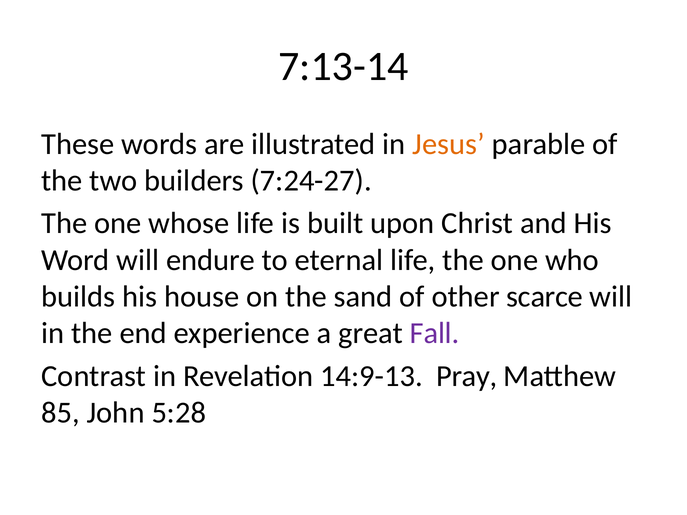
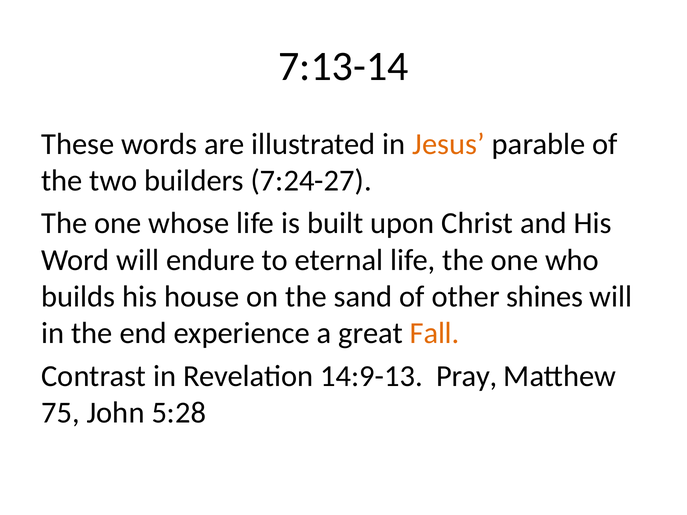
scarce: scarce -> shines (545, 297)
Fall colour: purple -> orange (435, 333)
85: 85 -> 75 (60, 413)
